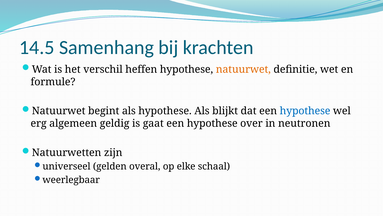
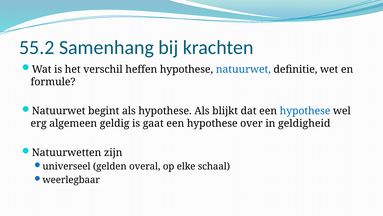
14.5: 14.5 -> 55.2 (37, 47)
natuurwet colour: orange -> blue (243, 69)
neutronen: neutronen -> geldigheid (304, 123)
